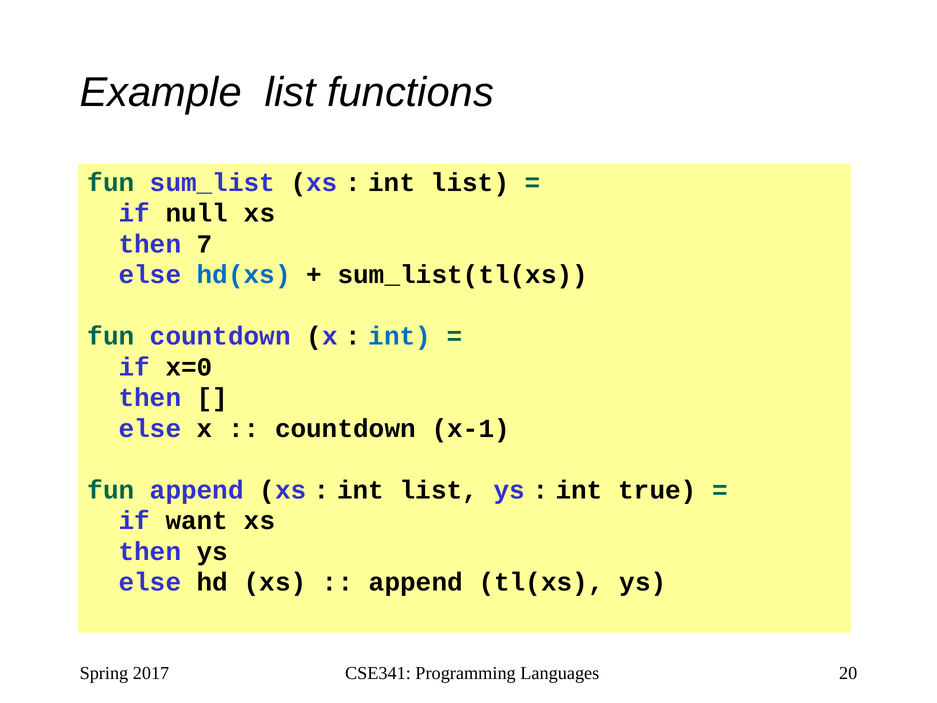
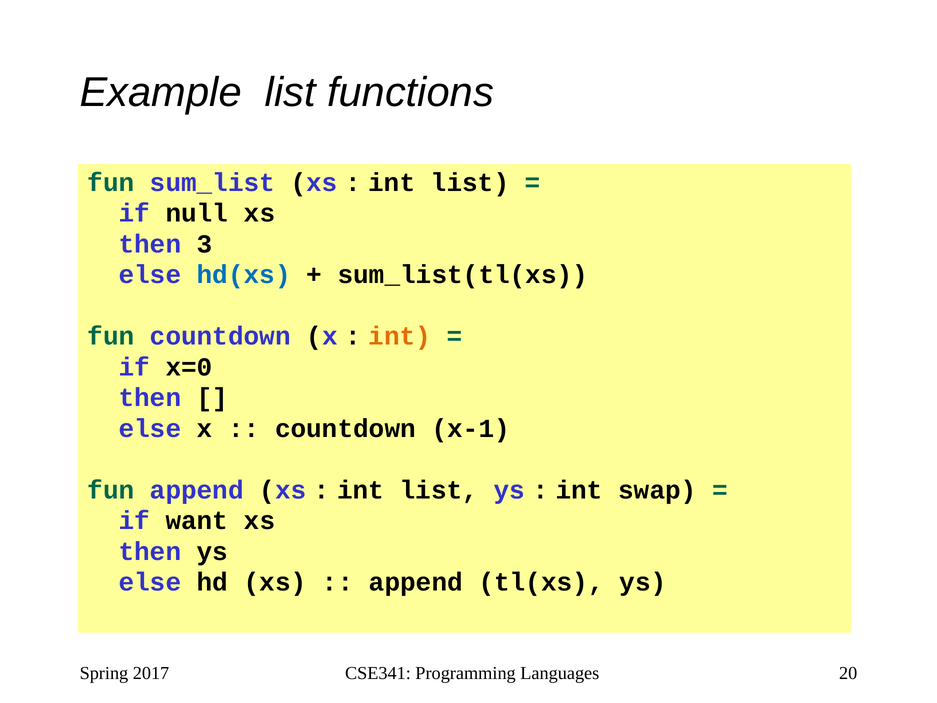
7: 7 -> 3 (205, 244)
int colour: blue -> orange (400, 336)
true: true -> swap (657, 490)
